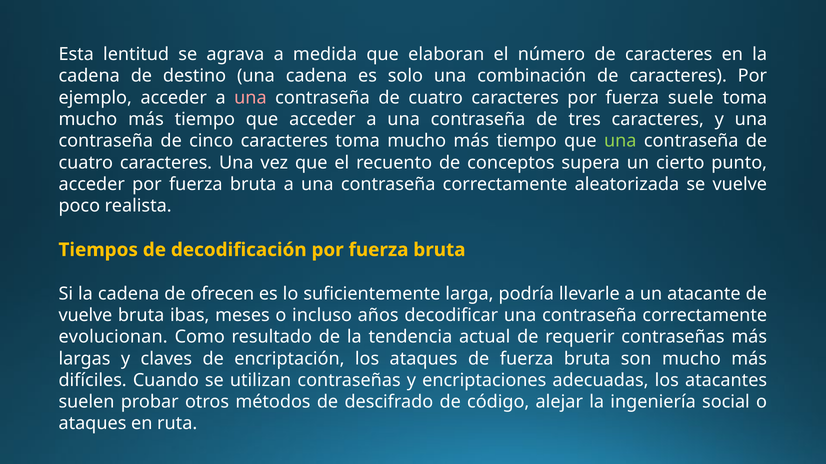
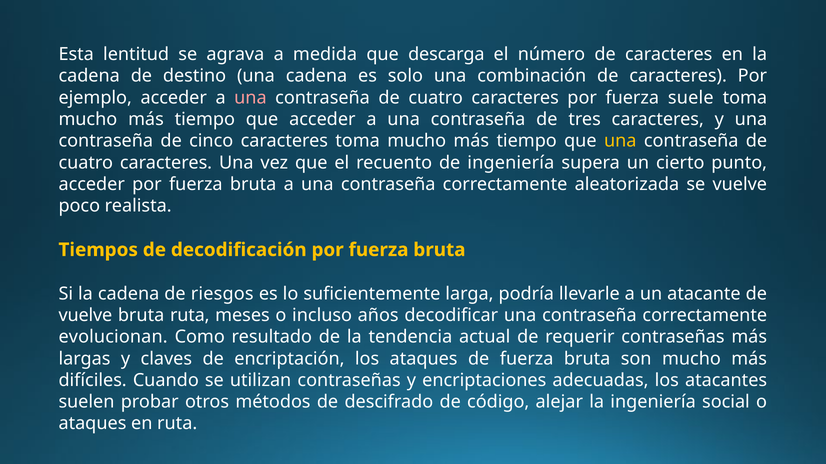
elaboran: elaboran -> descarga (446, 54)
una colour: light green -> yellow (620, 141)
de conceptos: conceptos -> ingeniería (511, 163)
ofrecen: ofrecen -> riesgos (222, 294)
bruta ibas: ibas -> ruta (190, 316)
